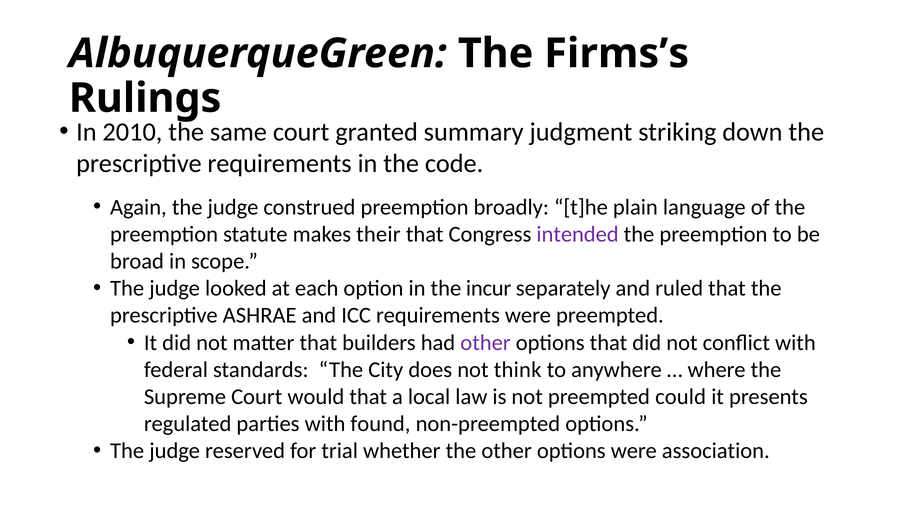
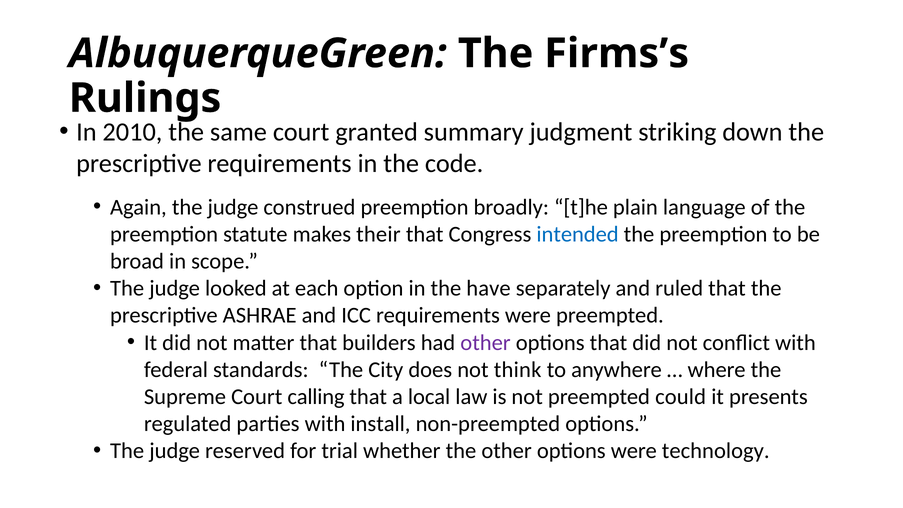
intended colour: purple -> blue (578, 234)
incur: incur -> have (489, 288)
would: would -> calling (316, 397)
found: found -> install (380, 424)
association: association -> technology (716, 451)
